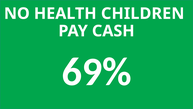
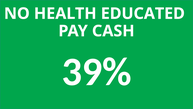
CHILDREN: CHILDREN -> EDUCATED (143, 14)
69%: 69% -> 39% (97, 72)
